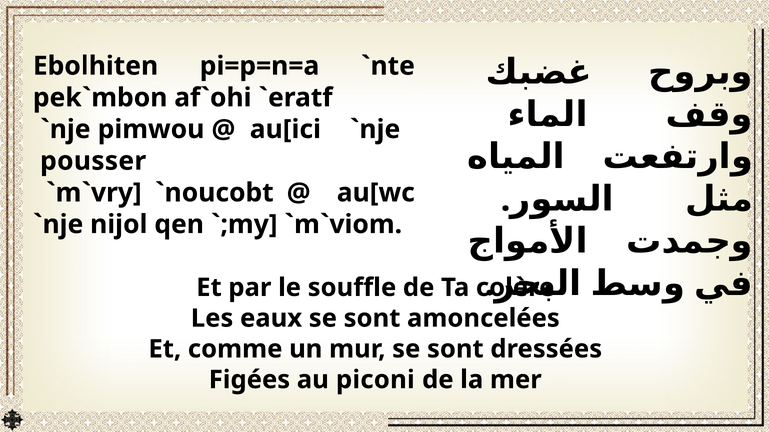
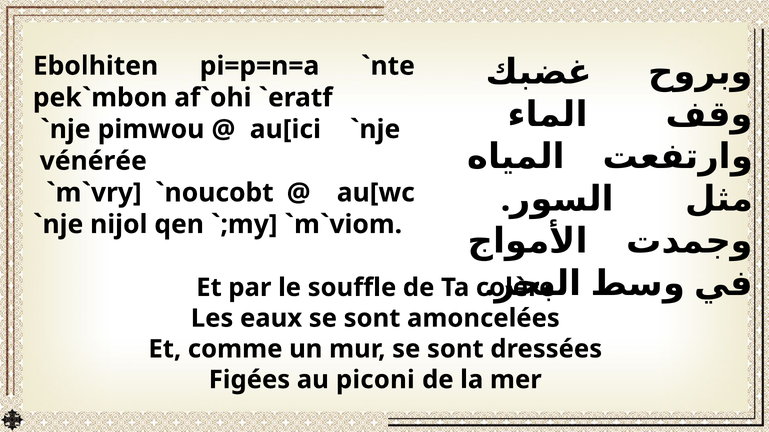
pousser: pousser -> vénérée (93, 161)
